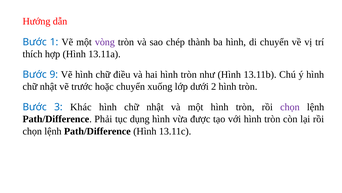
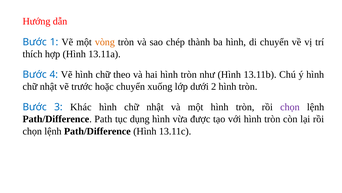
vòng colour: purple -> orange (105, 42)
9: 9 -> 4 (54, 74)
điều: điều -> theo (122, 74)
Phải: Phải -> Path (103, 119)
